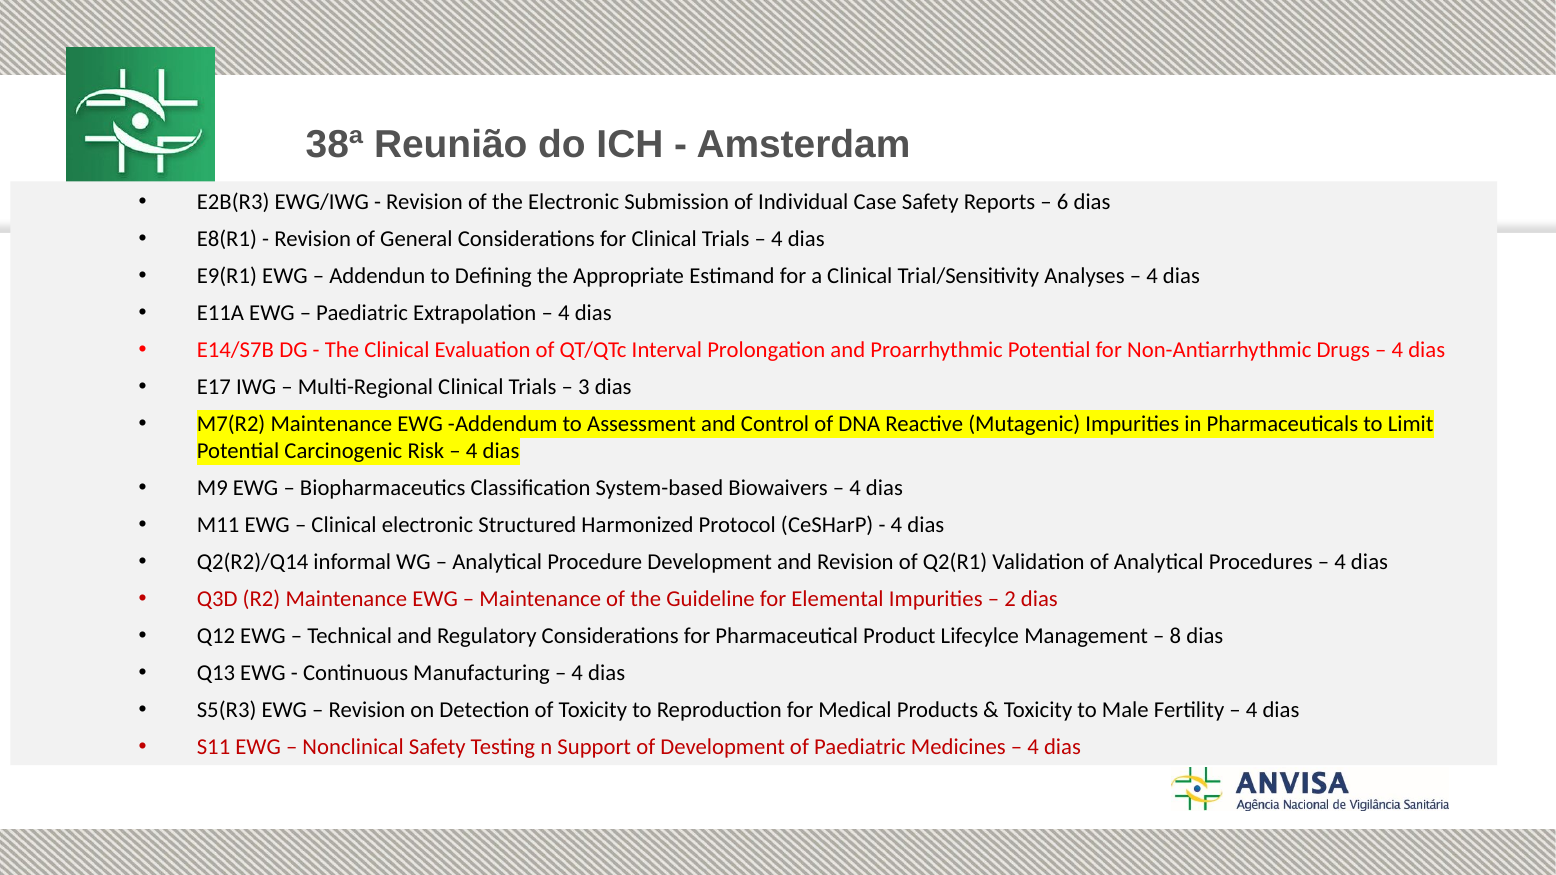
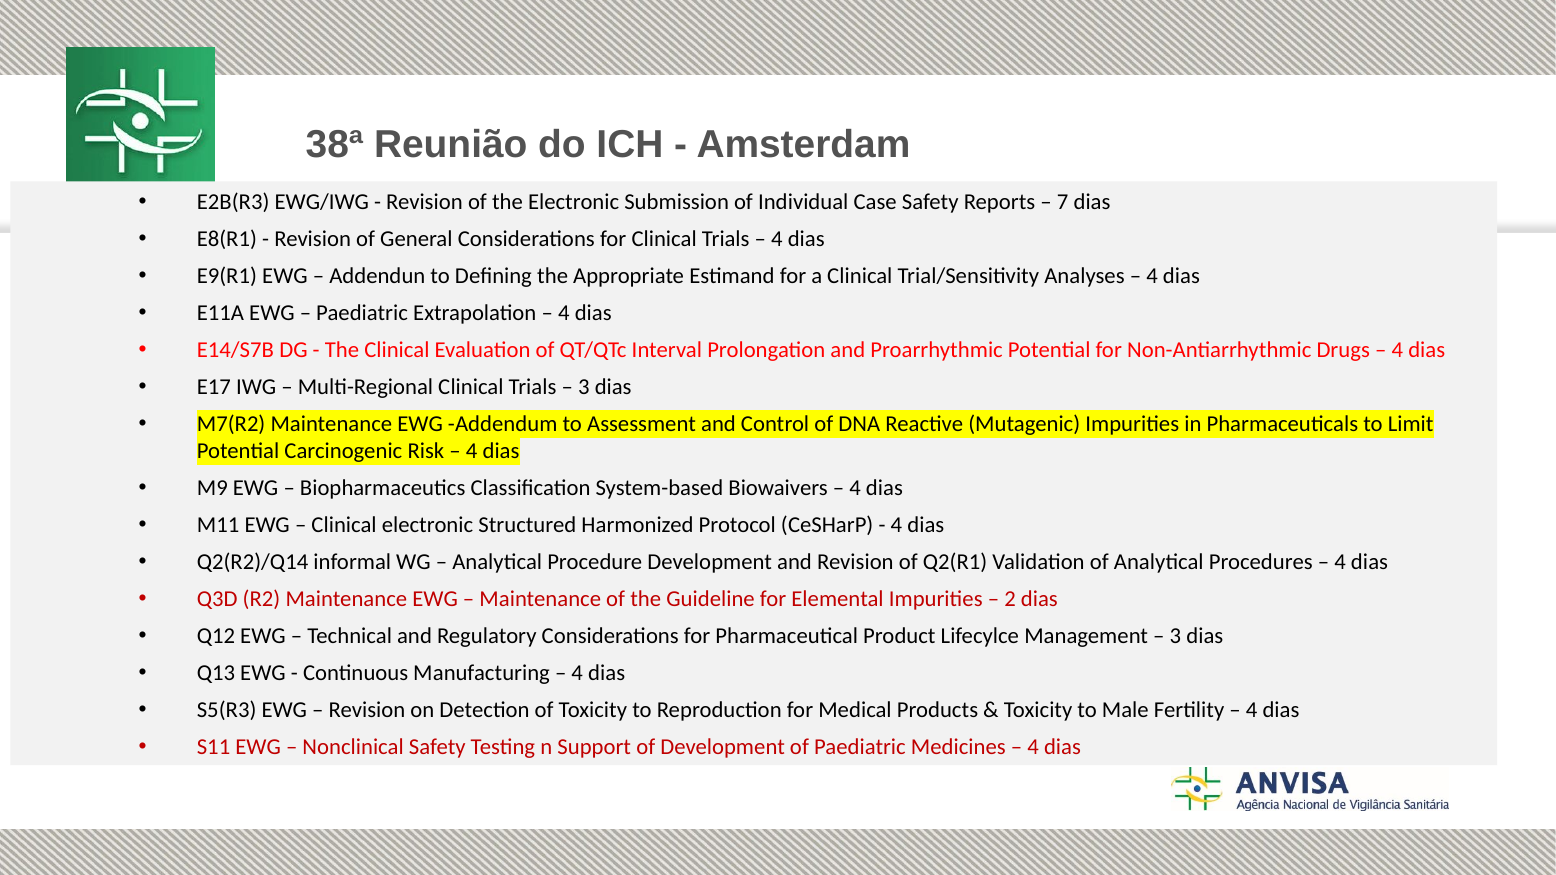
6: 6 -> 7 (1063, 202)
8: 8 -> 3 (1175, 637)
